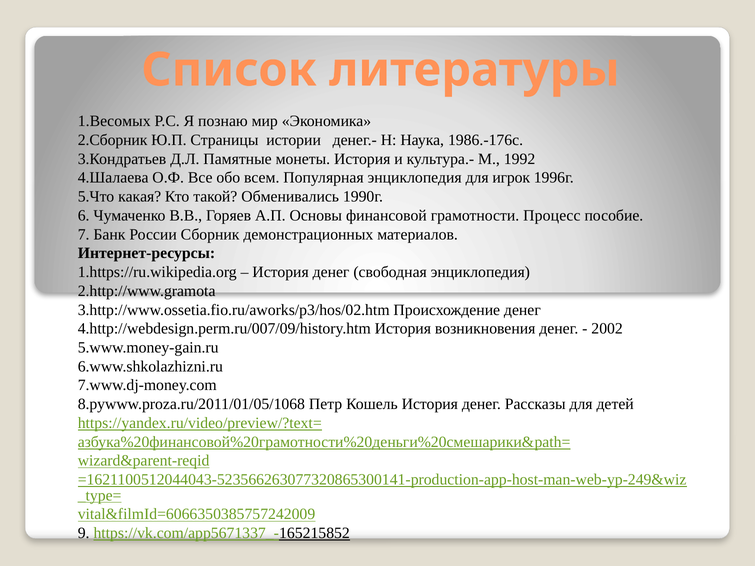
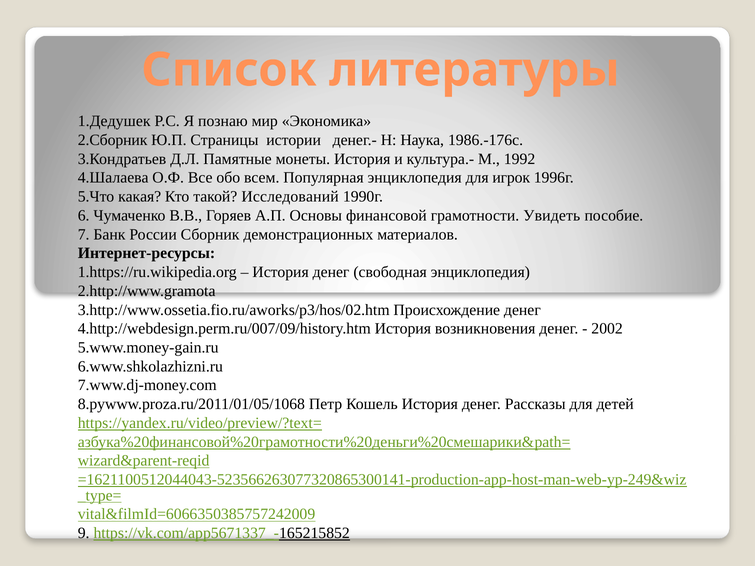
1.Весомых: 1.Весомых -> 1.Дедушек (114, 121)
Обменивались: Обменивались -> Исследований (290, 197)
Процесс: Процесс -> Увидеть (552, 216)
